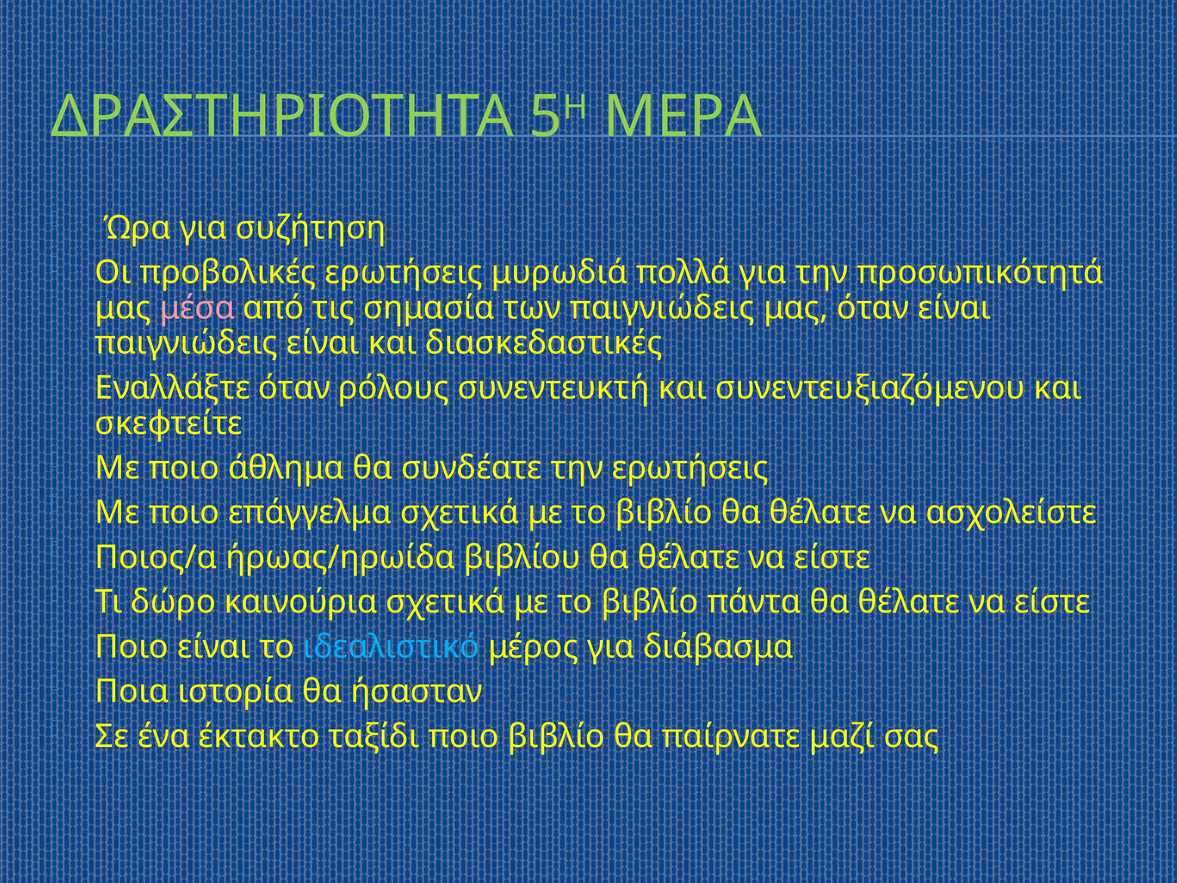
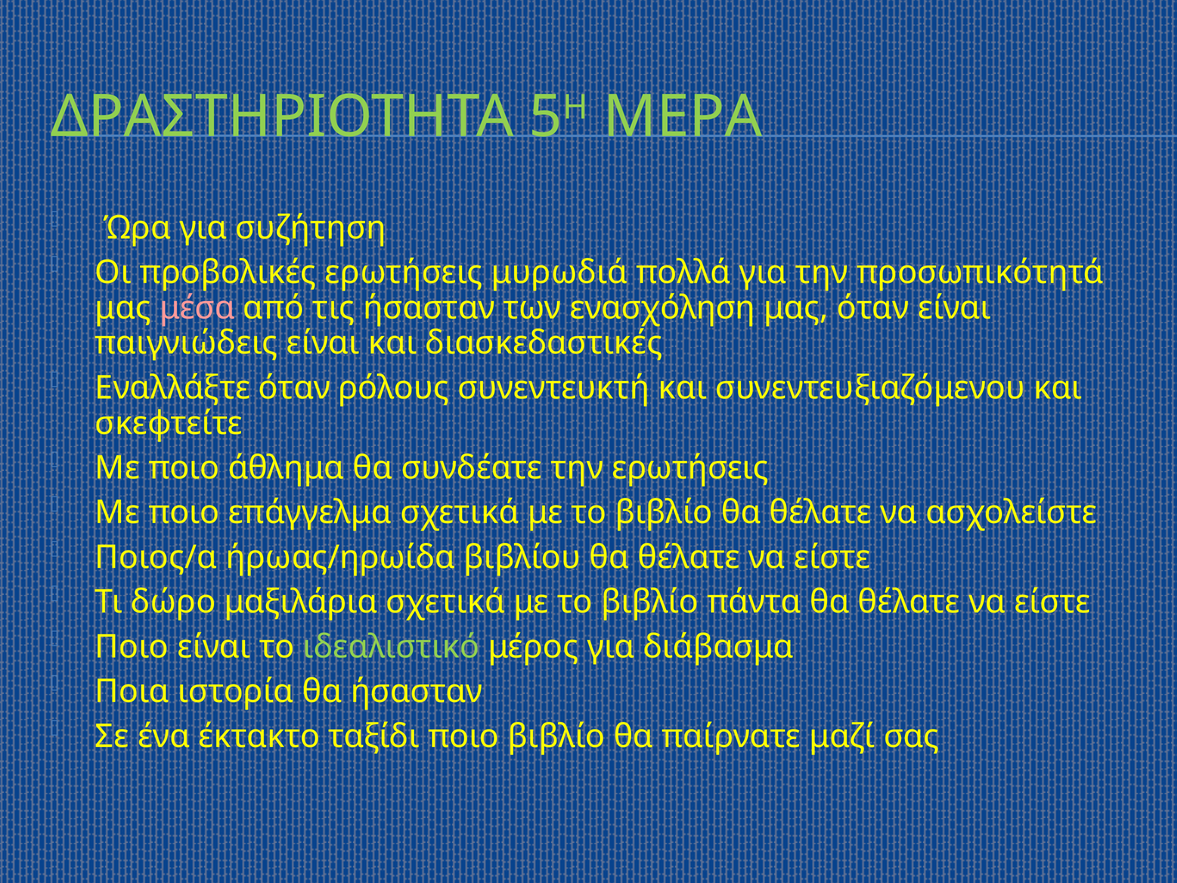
τις σημασία: σημασία -> ήσασταν (429, 308)
των παιγνιώδεις: παιγνιώδεις -> ενασχόληση (662, 308)
καινούρια: καινούρια -> μαξιλάρια (301, 602)
ιδεαλιστικό colour: light blue -> light green (391, 647)
